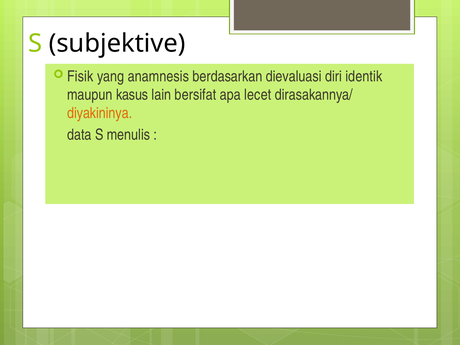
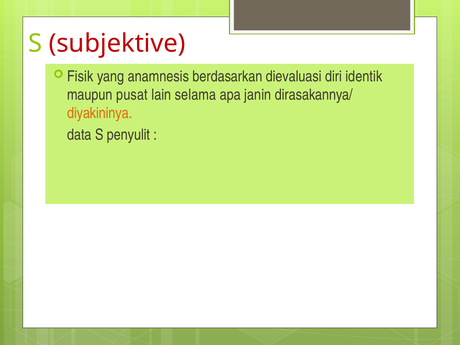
subjektive colour: black -> red (117, 43)
kasus: kasus -> pusat (132, 95)
bersifat: bersifat -> selama (195, 95)
lecet: lecet -> janin (258, 95)
menulis: menulis -> penyulit (129, 135)
